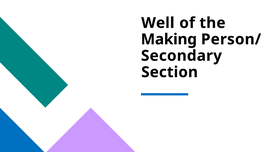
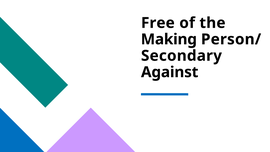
Well: Well -> Free (158, 23)
Section: Section -> Against (170, 72)
